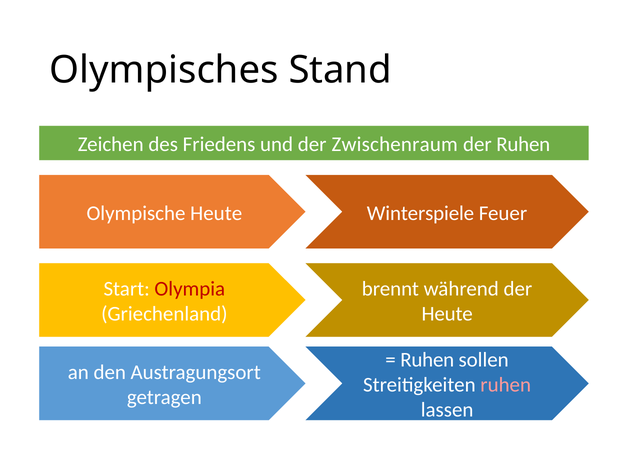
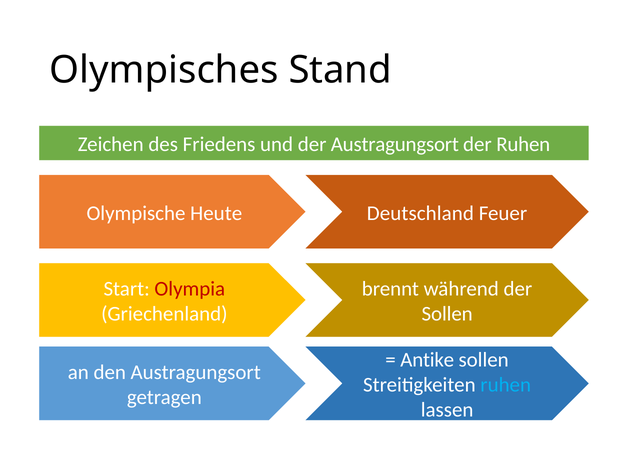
der Zwischenraum: Zwischenraum -> Austragungsort (395, 144)
Winterspiele: Winterspiele -> Deutschland (420, 213)
Heute: Heute -> Sollen (447, 314)
Ruhen: Ruhen -> Antike (427, 360)
ruhen colour: pink -> light blue (506, 385)
